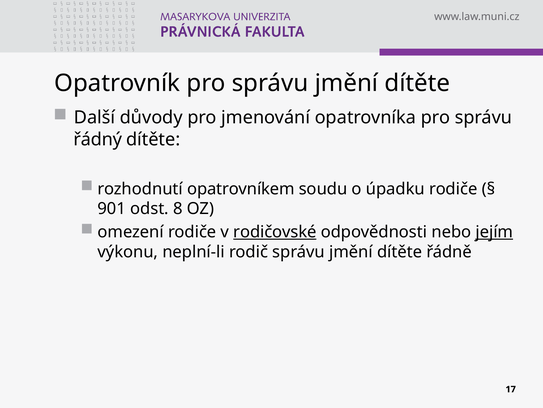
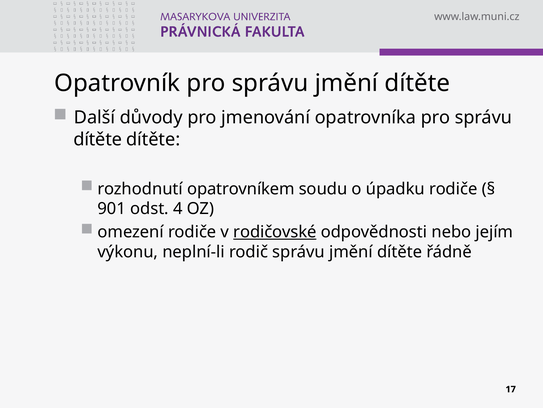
řádný: řádný -> dítěte (98, 139)
8: 8 -> 4 (178, 208)
jejím underline: present -> none (494, 232)
